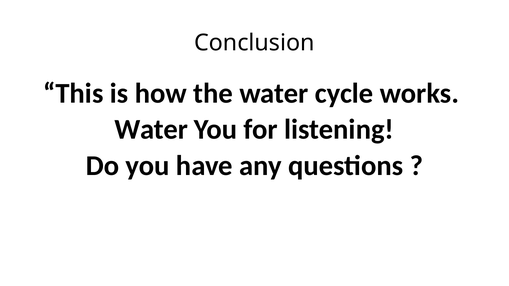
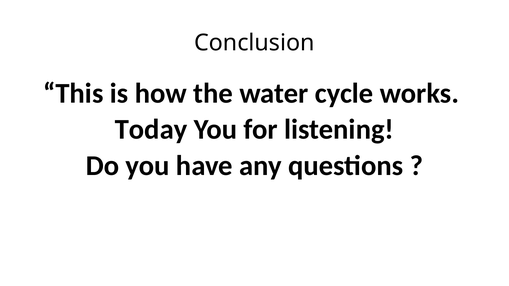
Water: Water -> Today (151, 130)
